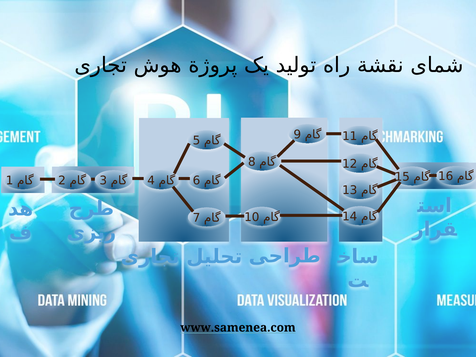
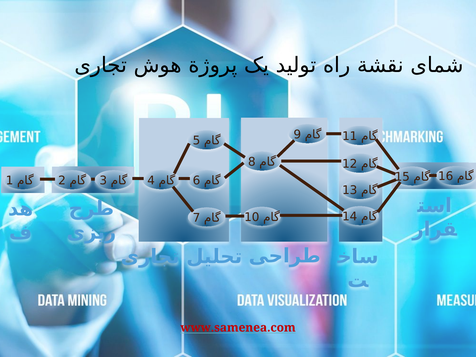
www.samenea.com colour: black -> red (238, 328)
